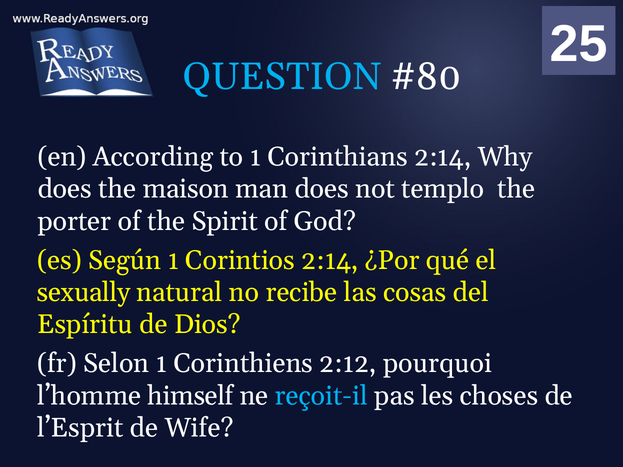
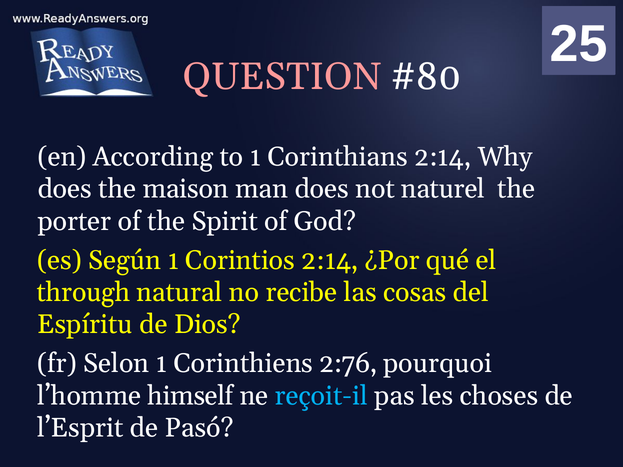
QUESTION colour: light blue -> pink (282, 77)
templo: templo -> naturel (443, 189)
sexually: sexually -> through (84, 293)
2:12: 2:12 -> 2:76 (348, 364)
Wife: Wife -> Pasó (199, 428)
